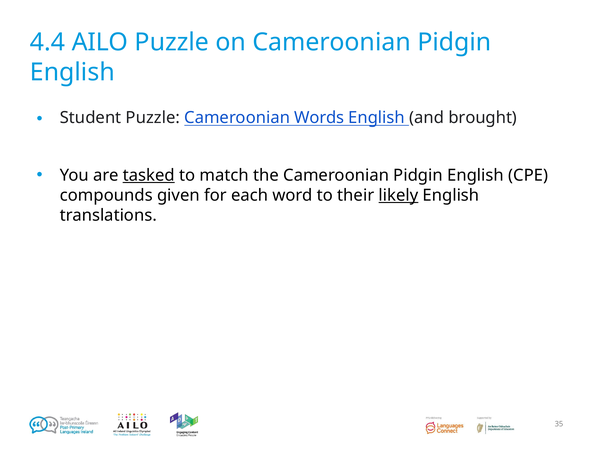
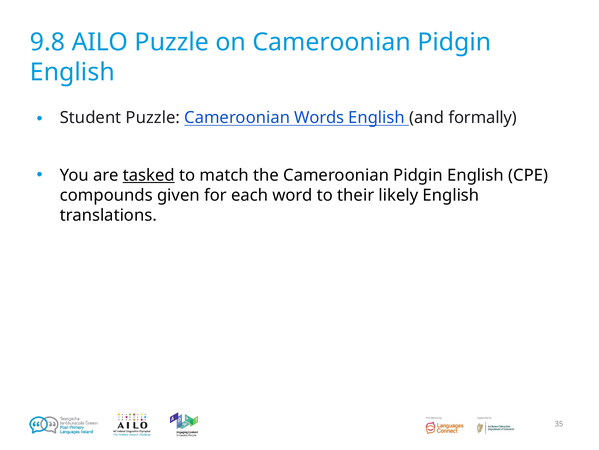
4.4: 4.4 -> 9.8 (48, 42)
brought: brought -> formally (483, 118)
likely underline: present -> none (398, 195)
